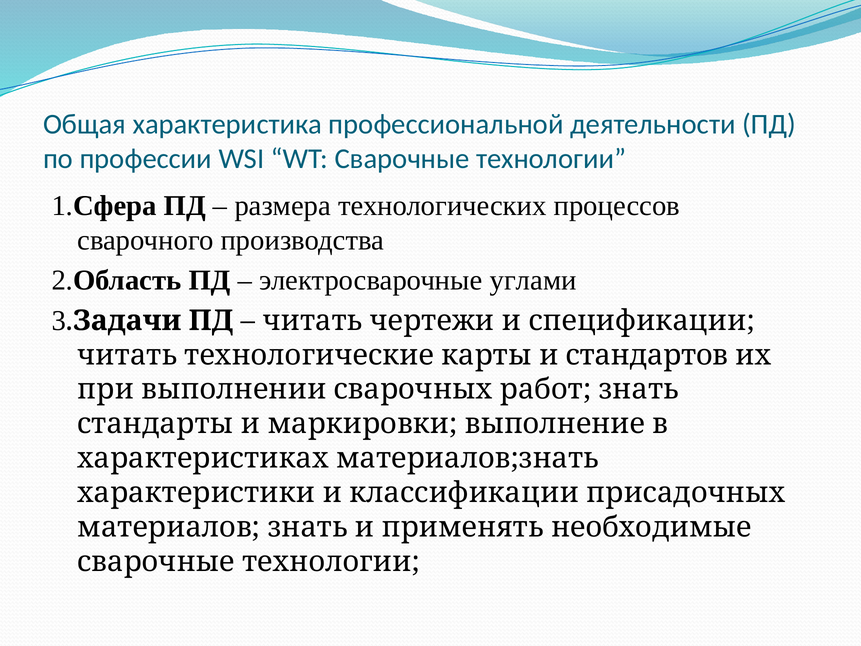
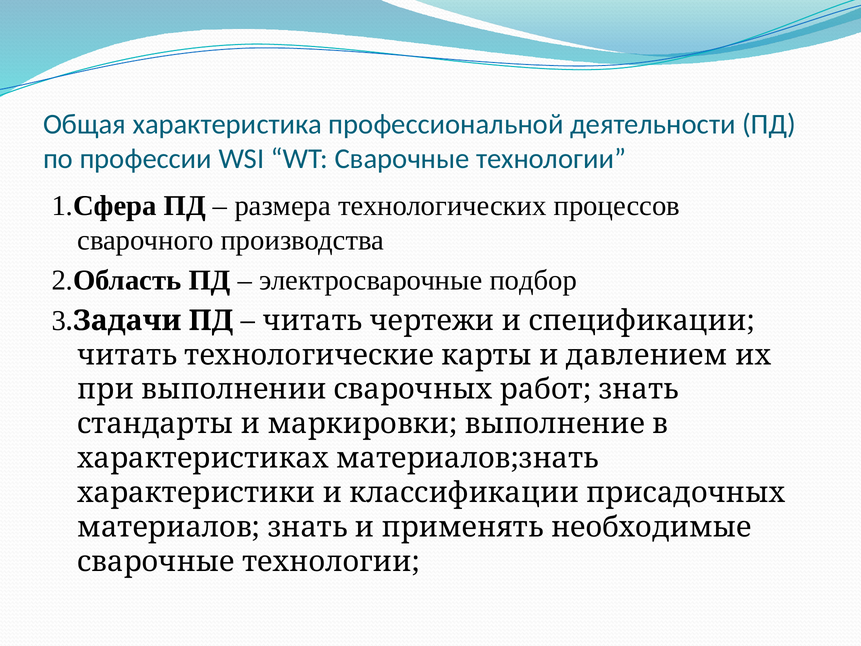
углами: углами -> подбор (533, 280)
стандартов: стандартов -> давлением (647, 355)
